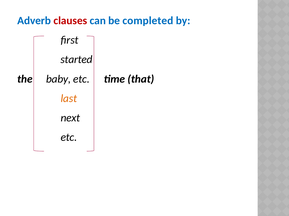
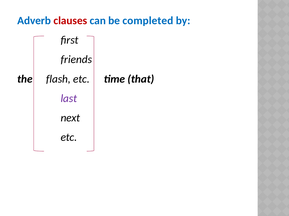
started: started -> friends (76, 60)
baby: baby -> flash (58, 79)
last colour: orange -> purple (69, 99)
